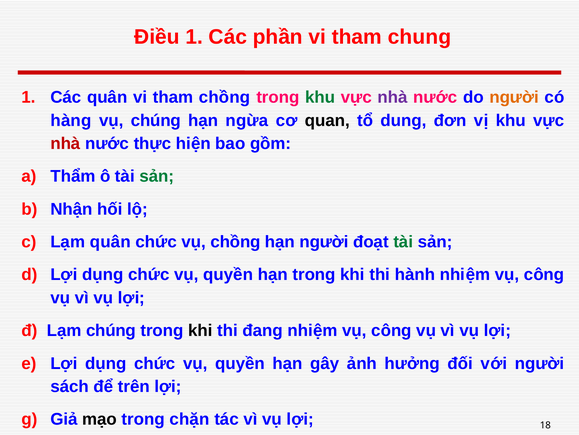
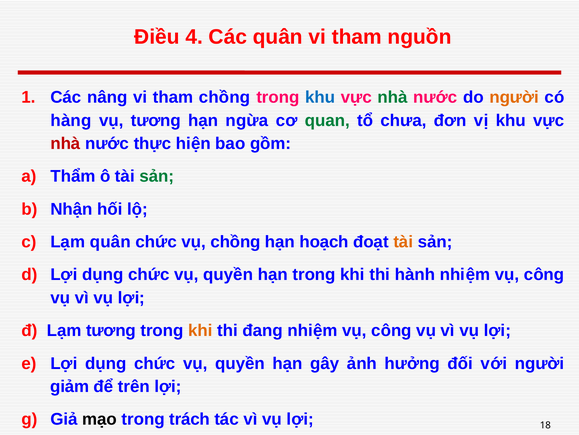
Điều 1: 1 -> 4 (194, 37)
Các phần: phần -> quân (278, 37)
chung: chung -> nguồn (420, 37)
Các quân: quân -> nâng (107, 97)
khu colour: green -> blue (320, 97)
nhà colour: purple -> green (393, 97)
vụ chúng: chúng -> tương (156, 120)
quan colour: black -> green (327, 120)
dung: dung -> chưa (403, 120)
hạn người: người -> hoạch (324, 242)
tài colour: green -> orange (403, 242)
Lạm chúng: chúng -> tương (111, 330)
khi colour: black -> orange (200, 330)
sách: sách -> giảm (70, 386)
chặn: chặn -> trách (190, 419)
